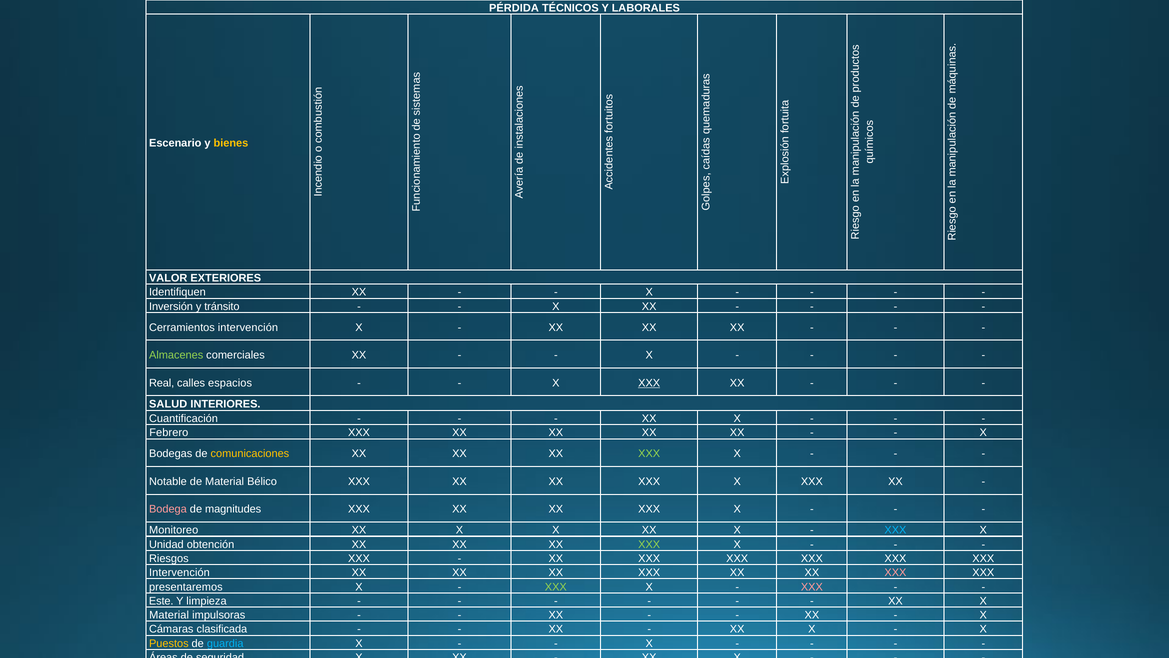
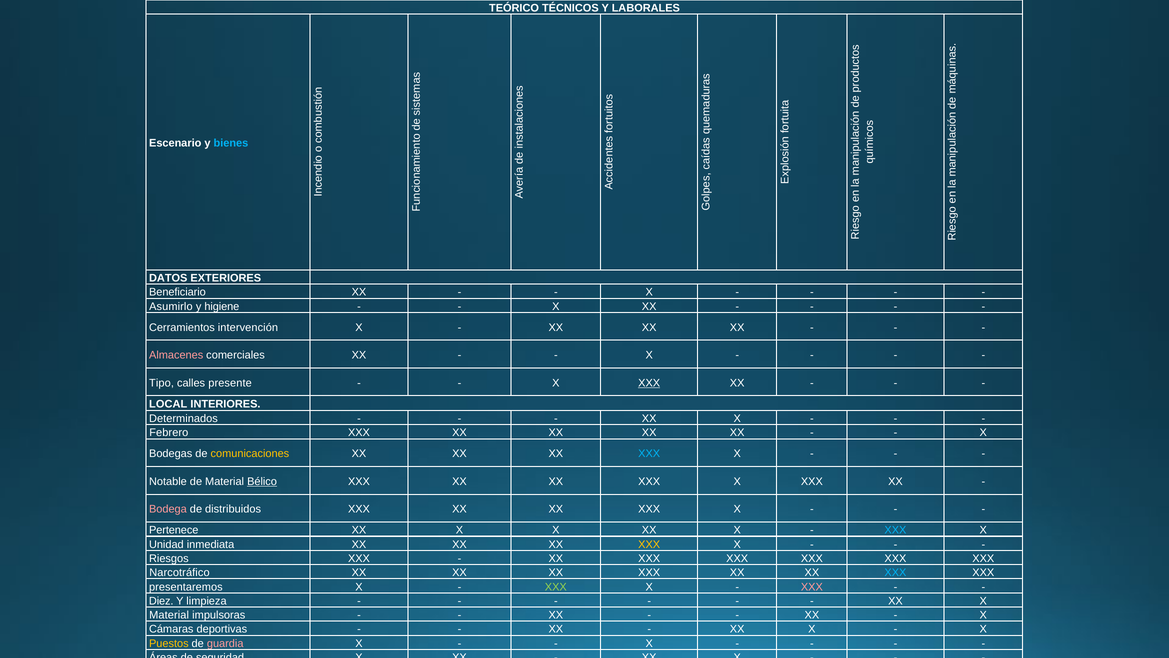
PÉRDIDA: PÉRDIDA -> TEÓRICO (514, 8)
bienes colour: yellow -> light blue (231, 143)
VALOR: VALOR -> DATOS (168, 278)
Identifiquen: Identifiquen -> Beneficiario (177, 292)
Inversión: Inversión -> Asumirlo (171, 306)
tránsito: tránsito -> higiene (222, 306)
Almacenes colour: light green -> pink (176, 355)
Real: Real -> Tipo (162, 383)
espacios: espacios -> presente (230, 383)
SALUD: SALUD -> LOCAL (168, 404)
Cuantificación: Cuantificación -> Determinados (183, 418)
XXX colour: light green -> light blue (649, 454)
Bélico underline: none -> present (262, 481)
magnitudes: magnitudes -> distribuidos (233, 509)
Monitoreo: Monitoreo -> Pertenece (174, 530)
obtención: obtención -> inmediata (211, 544)
XXX colour: light green -> yellow (649, 544)
Intervención: Intervención -> Narcotráfico (179, 572)
XXX colour: pink -> light blue (895, 572)
Este: Este -> Diez (161, 601)
Cámaras clasificada: clasificada -> deportivas (222, 629)
guardia colour: light blue -> pink (225, 643)
